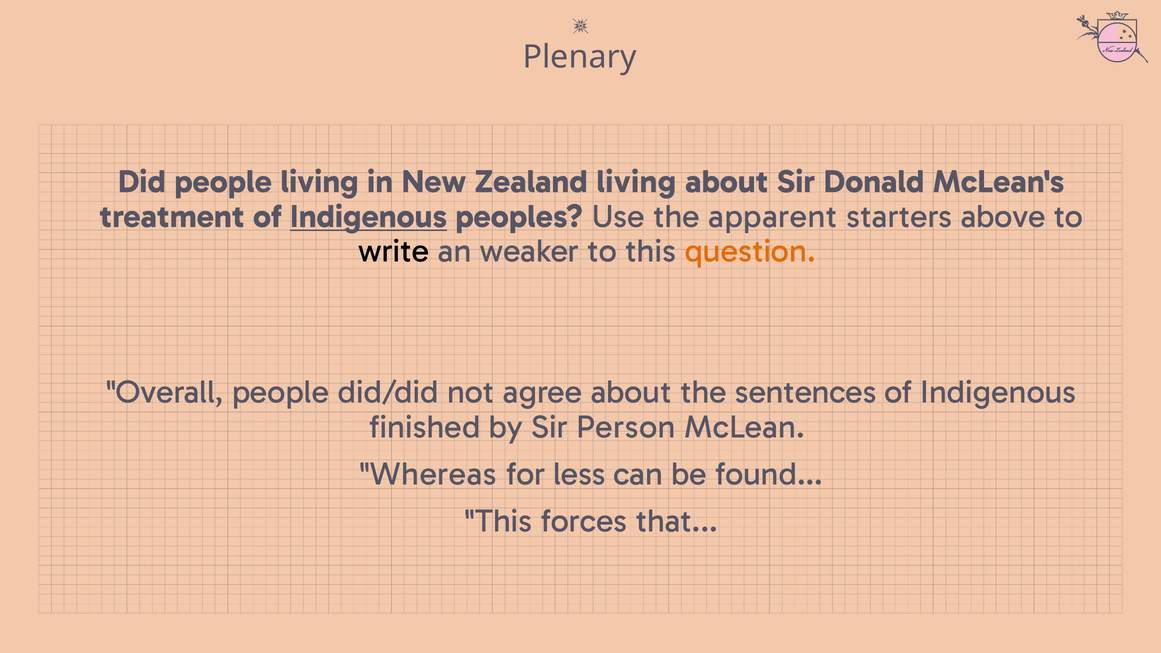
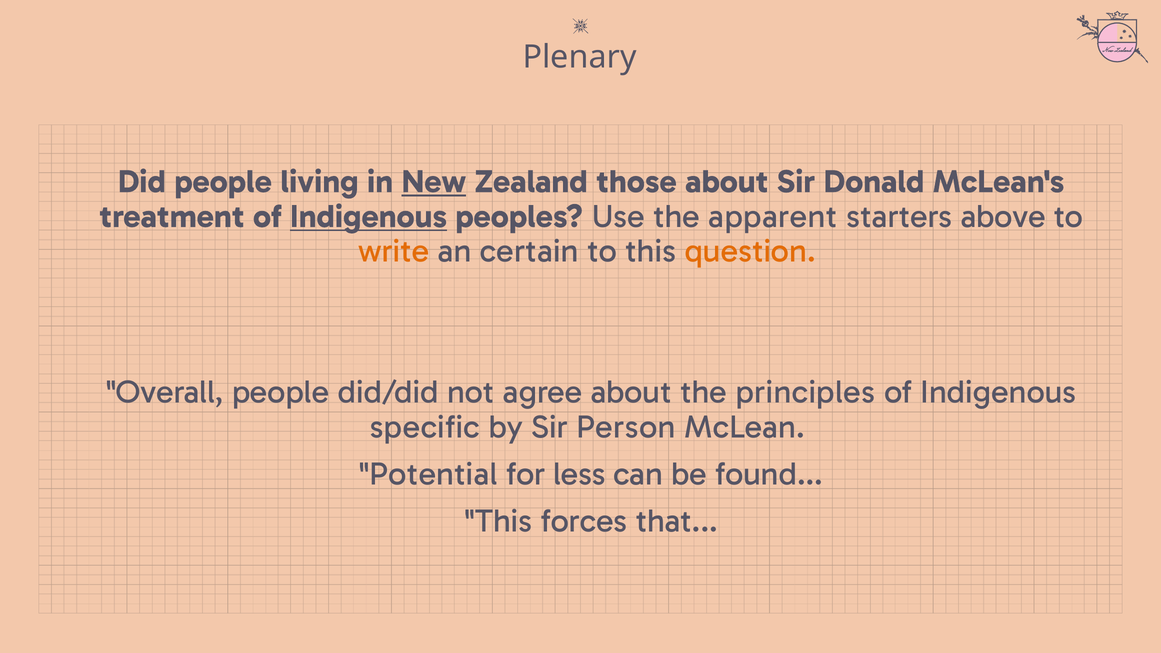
New underline: none -> present (434, 182)
Zealand living: living -> those (636, 182)
write colour: black -> orange (394, 251)
weaker: weaker -> certain (529, 251)
sentences: sentences -> principles (805, 392)
finished: finished -> specific (425, 427)
Whereas: Whereas -> Potential (428, 474)
